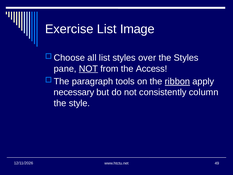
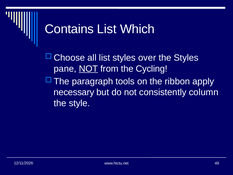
Exercise: Exercise -> Contains (69, 29)
Image: Image -> Which (137, 29)
Access: Access -> Cycling (152, 69)
ribbon underline: present -> none (177, 81)
